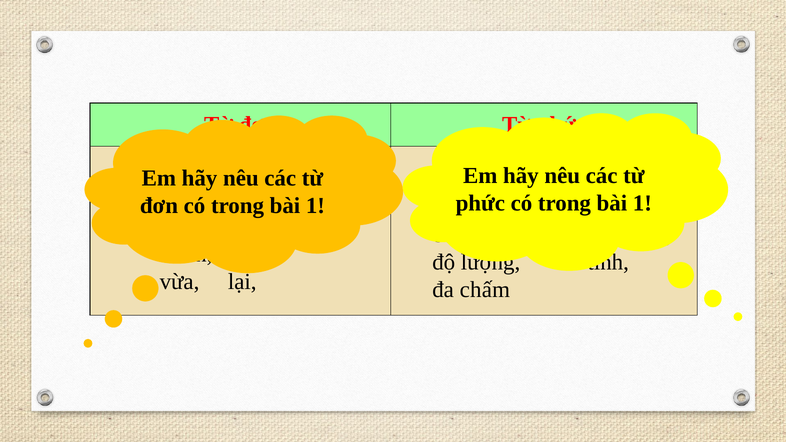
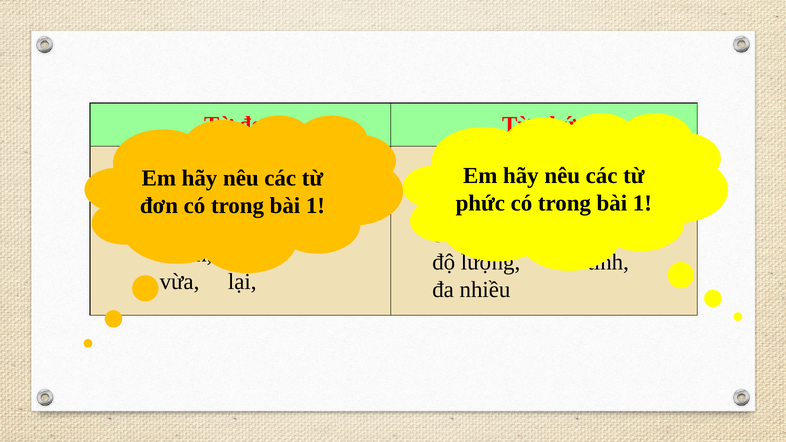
chấm: chấm -> nhiều (485, 290)
